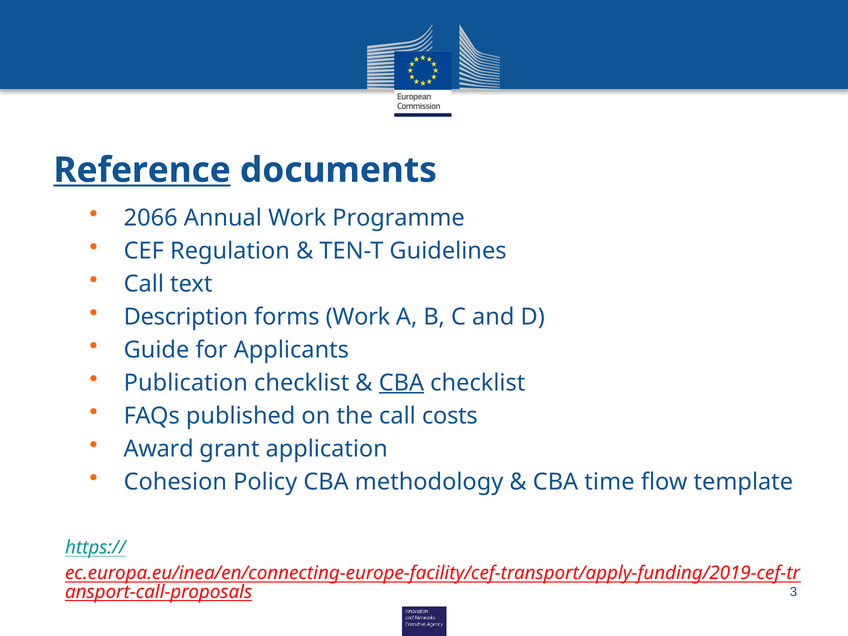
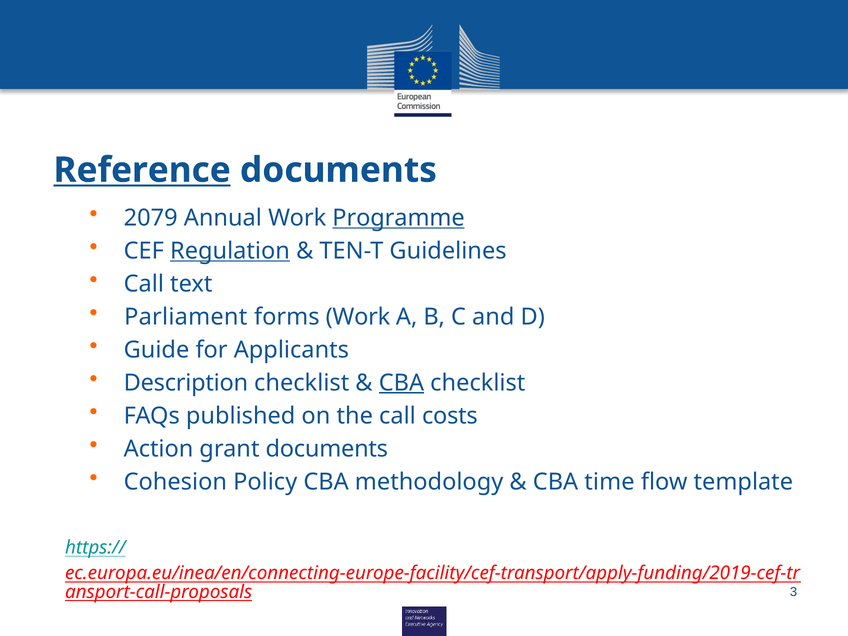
2066: 2066 -> 2079 (151, 218)
Programme underline: none -> present (399, 218)
Regulation underline: none -> present (230, 251)
Description: Description -> Parliament (186, 317)
Publication: Publication -> Description (186, 383)
Award: Award -> Action (159, 449)
grant application: application -> documents (327, 449)
